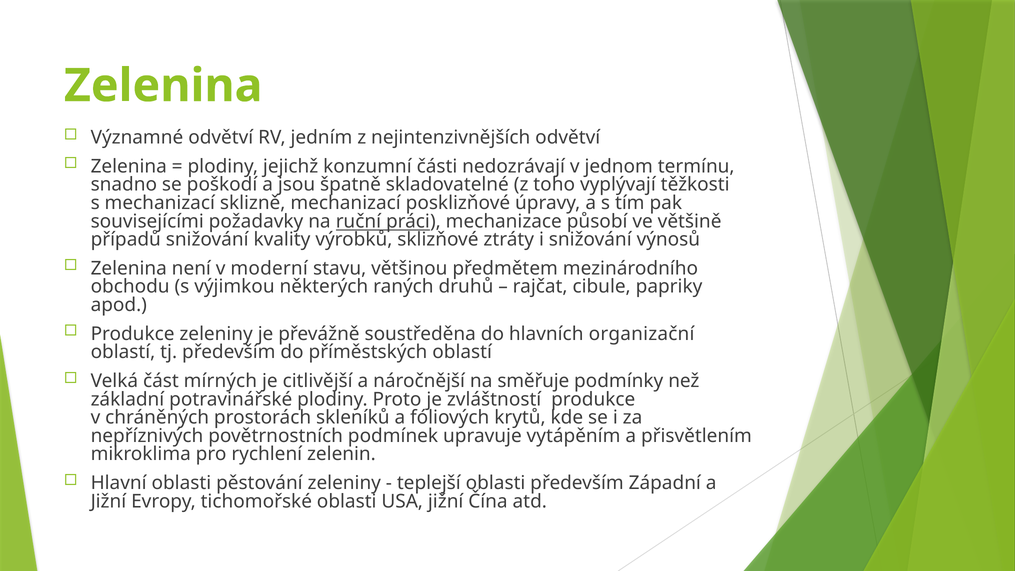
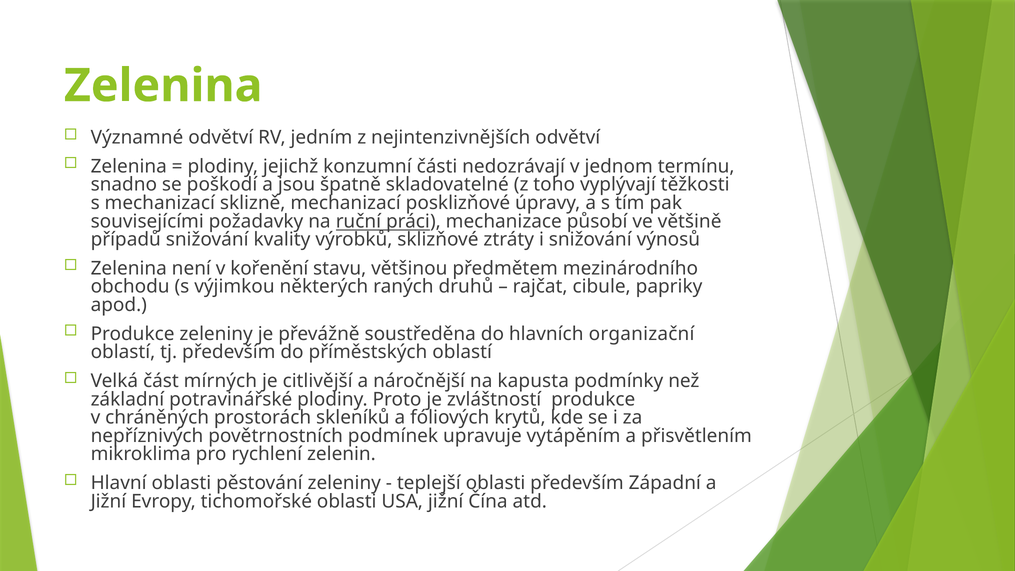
moderní: moderní -> kořenění (269, 268)
směřuje: směřuje -> kapusta (533, 381)
